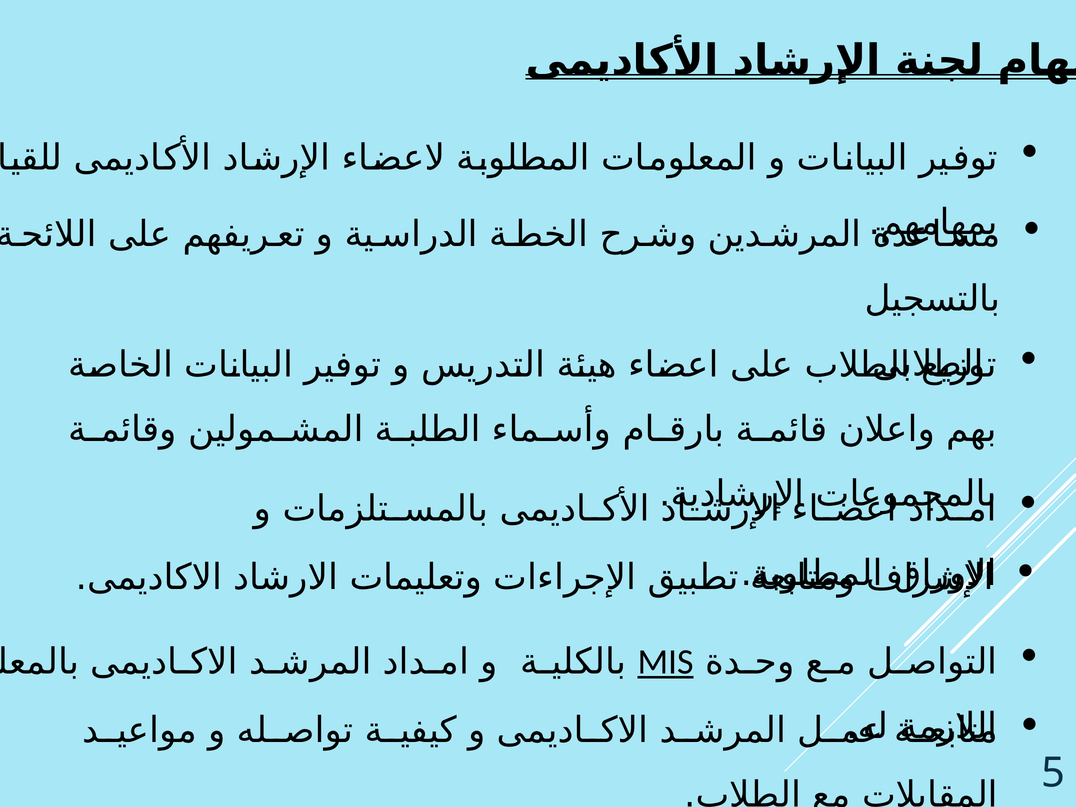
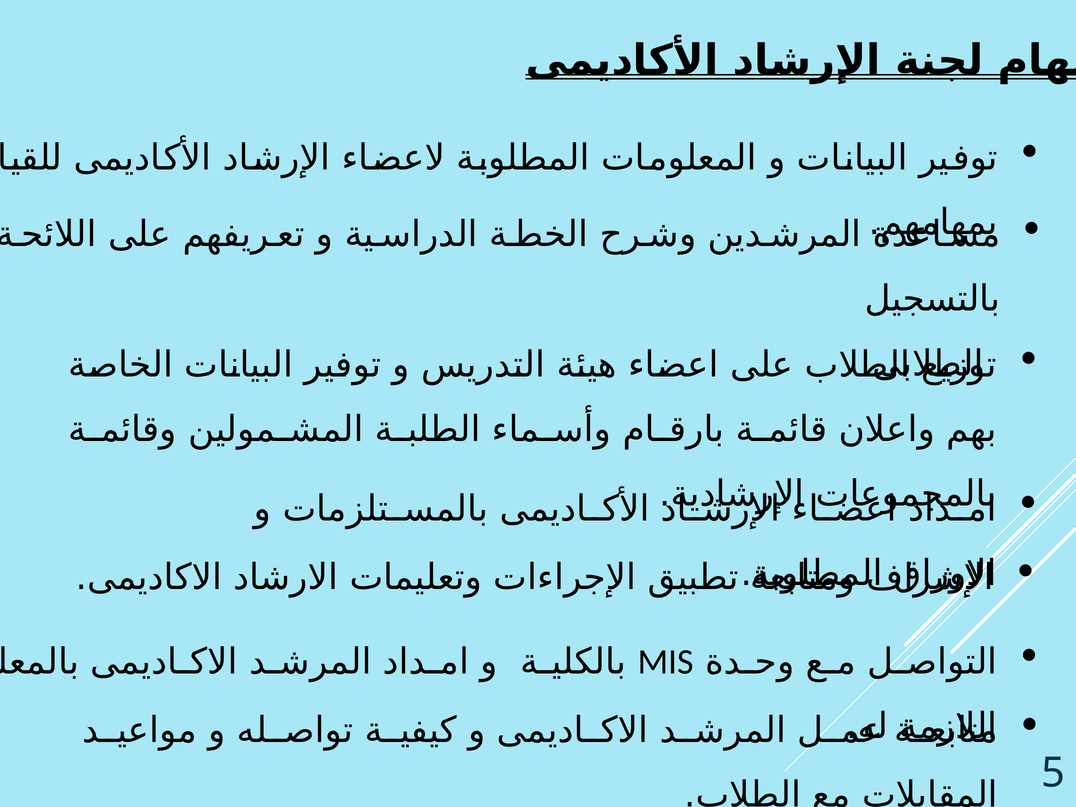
MIS underline: present -> none (666, 662)
